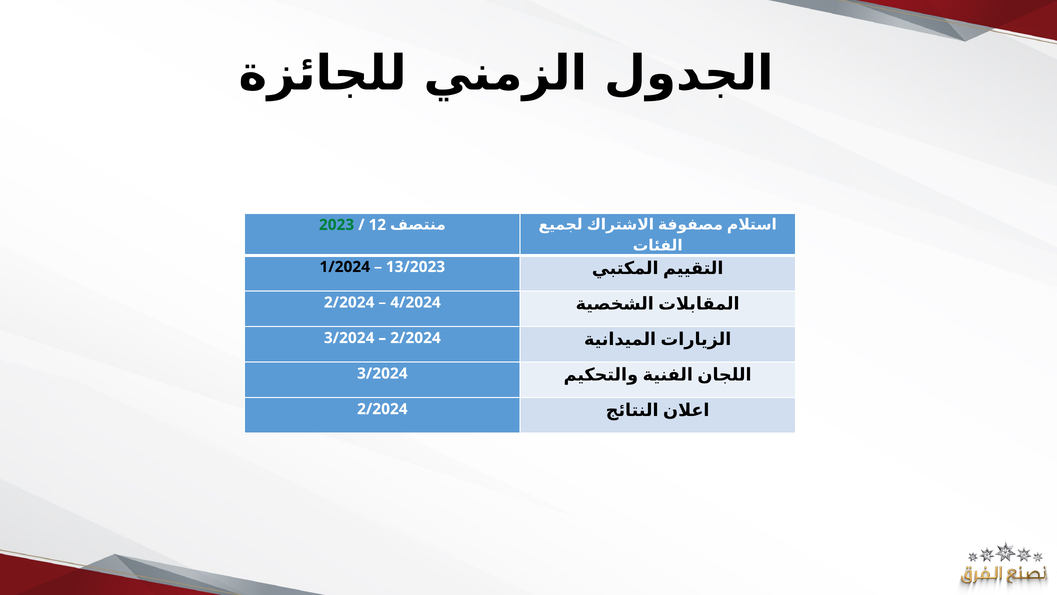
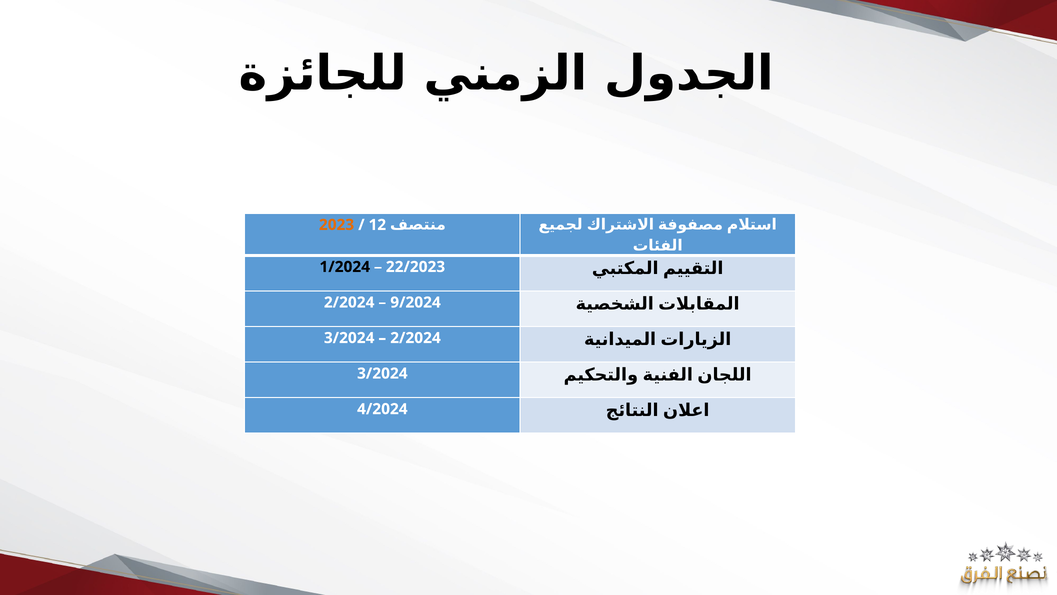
2023 colour: green -> orange (337, 225)
13/2023: 13/2023 -> 22/2023 (415, 267)
4/2024: 4/2024 -> 9/2024 (416, 302)
2/2024: 2/2024 -> 4/2024 (382, 409)
